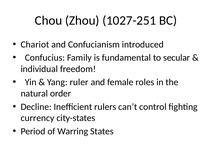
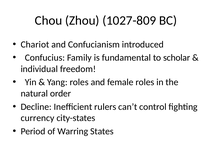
1027-251: 1027-251 -> 1027-809 (129, 21)
secular: secular -> scholar (177, 58)
Yang ruler: ruler -> roles (79, 82)
